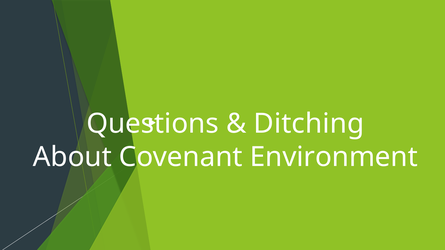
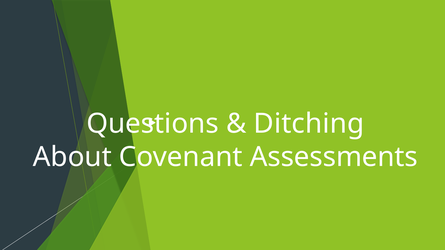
Environment: Environment -> Assessments (334, 157)
